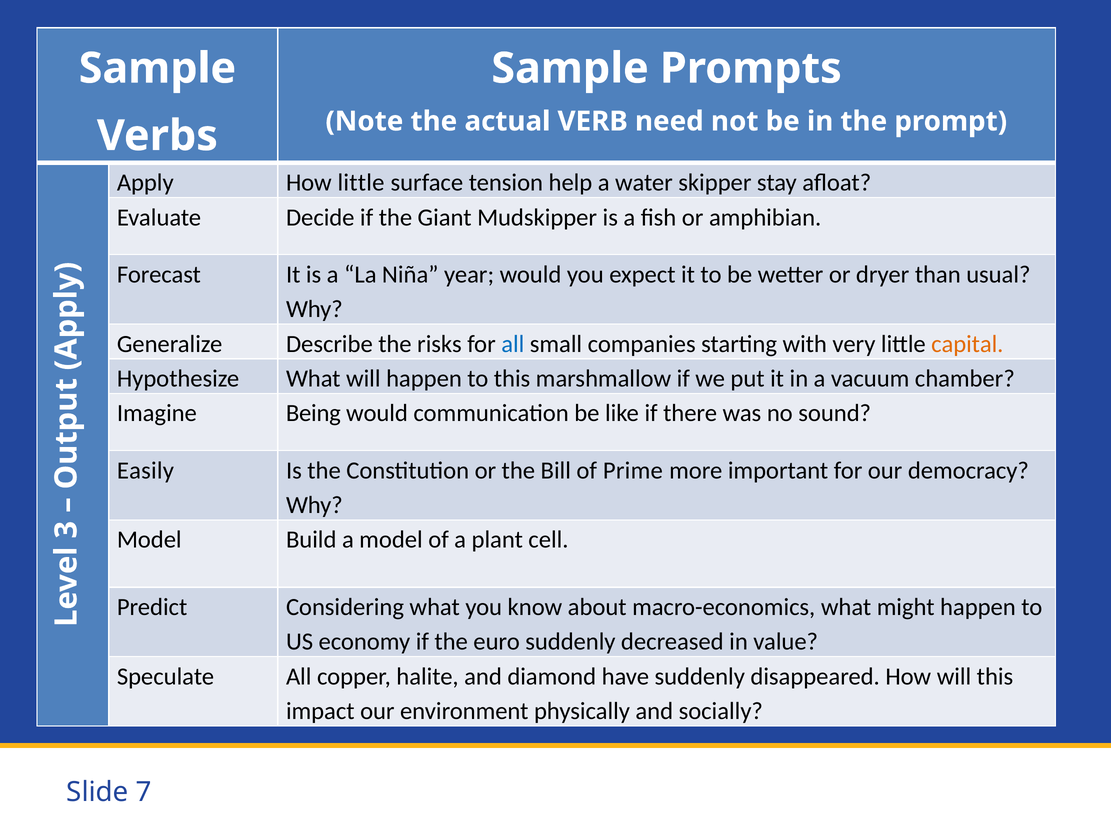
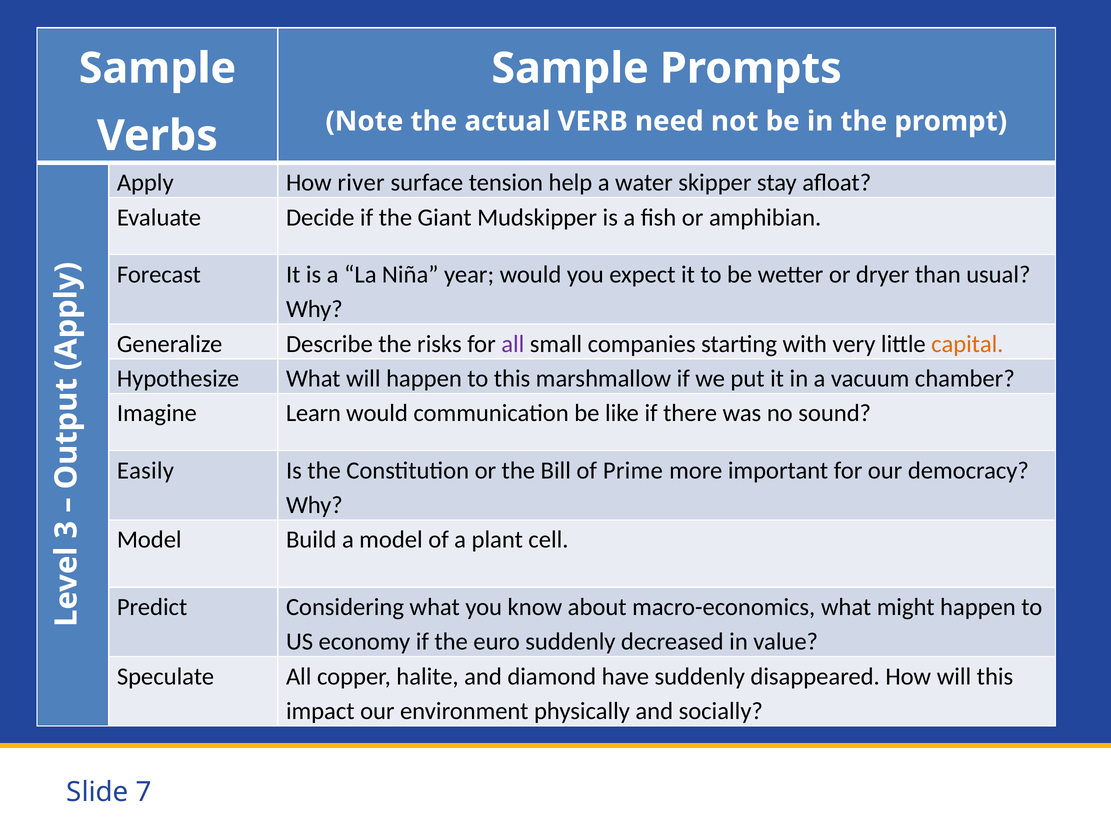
How little: little -> river (361, 183)
all colour: blue -> purple (513, 344)
Being: Being -> Learn (313, 413)
